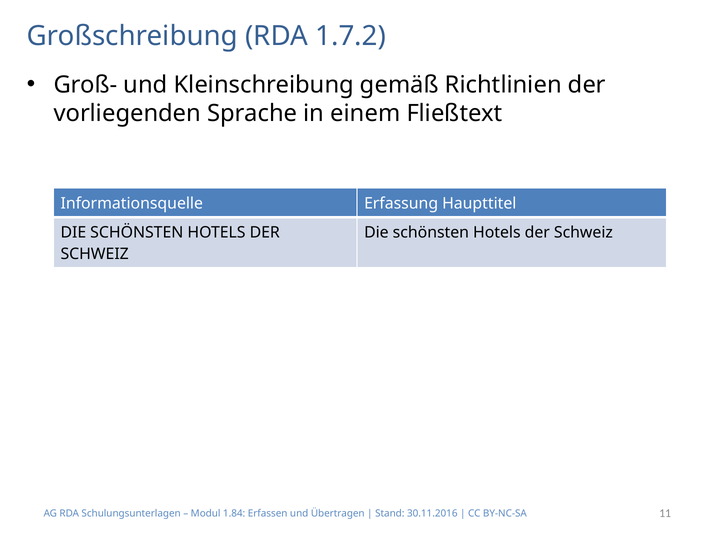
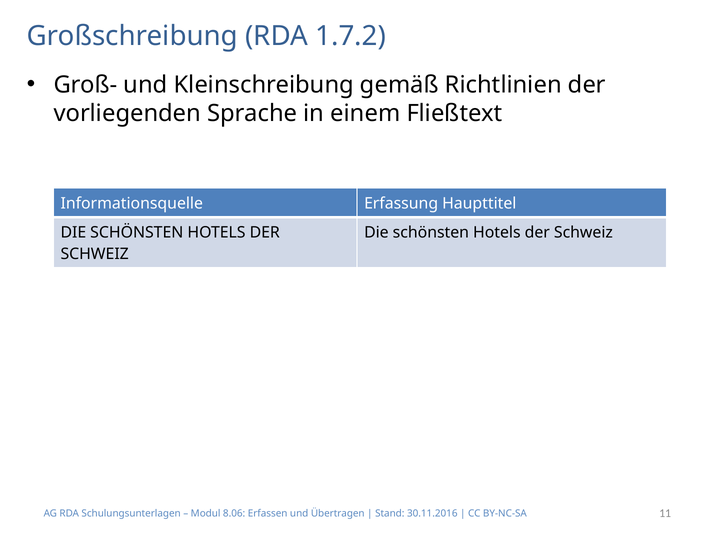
1.84: 1.84 -> 8.06 (234, 513)
